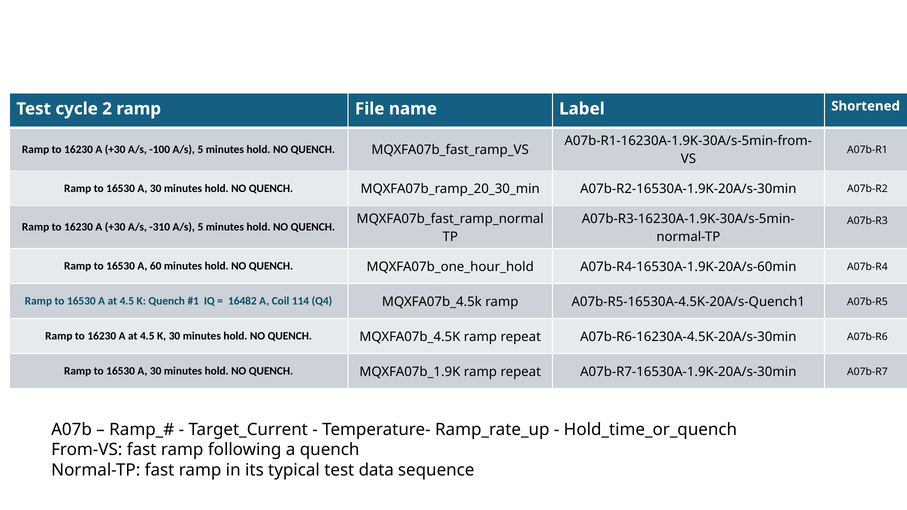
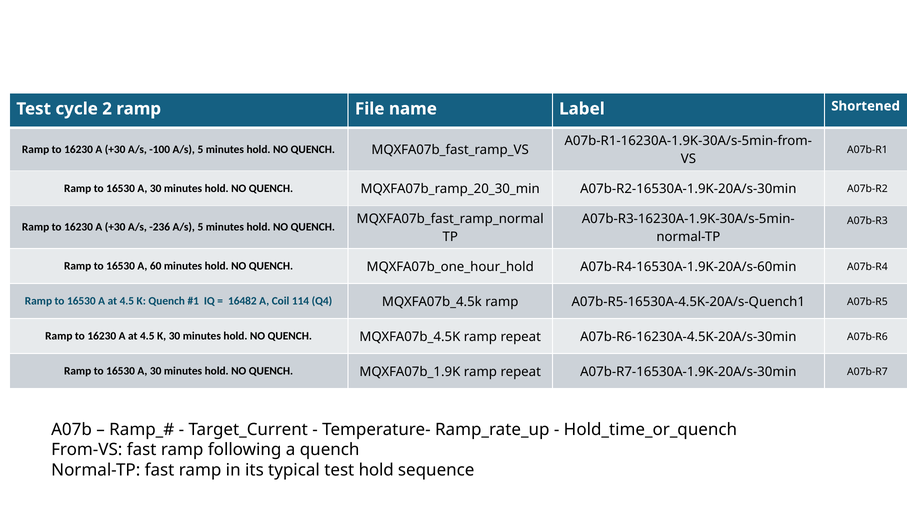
-310: -310 -> -236 (160, 227)
test data: data -> hold (376, 470)
